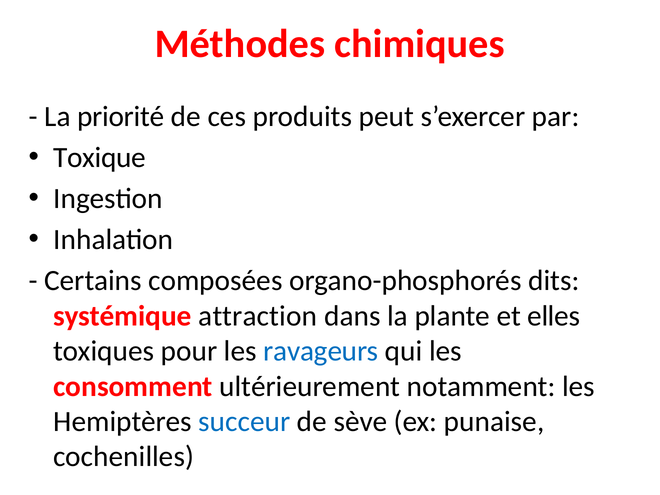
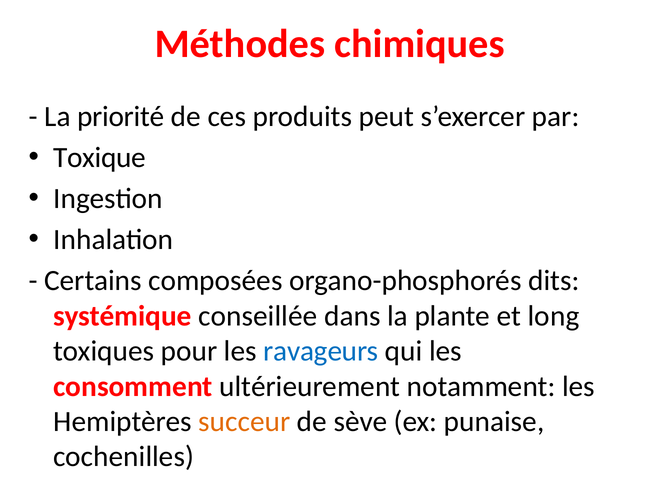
attraction: attraction -> conseillée (258, 316)
elles: elles -> long (553, 316)
succeur colour: blue -> orange (244, 422)
